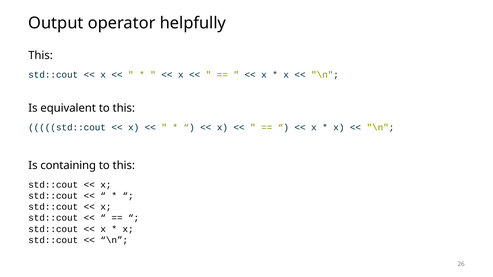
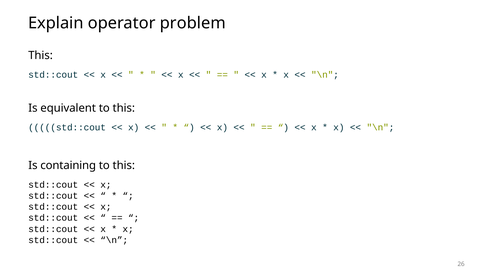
Output: Output -> Explain (56, 23)
helpfully: helpfully -> problem (193, 23)
